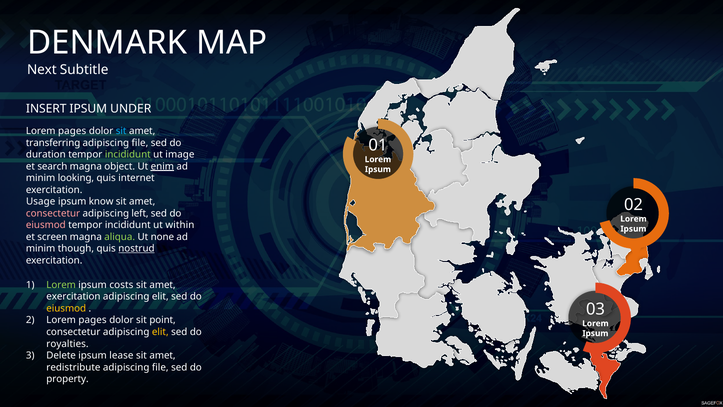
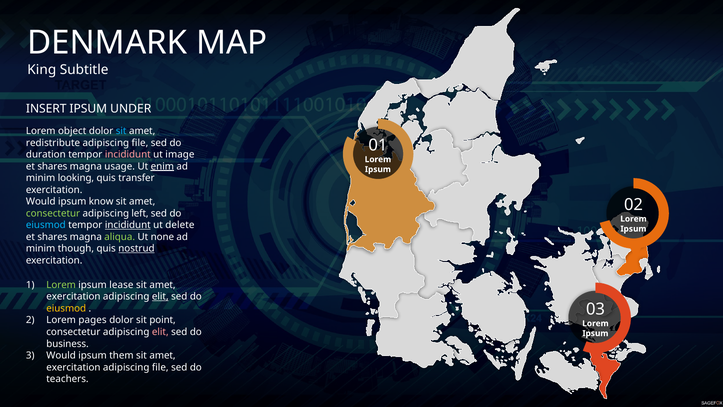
Next: Next -> King (42, 70)
pages: pages -> object (72, 131)
transferring: transferring -> redistribute (53, 143)
incididunt colour: light green -> pink (128, 154)
search: search -> shares (52, 166)
object: object -> usage (120, 166)
internet: internet -> transfer (136, 178)
Usage: Usage -> Would (41, 201)
consectetur colour: pink -> light green (53, 213)
eiusmod colour: pink -> light blue (46, 225)
incididunt underline: none -> present (128, 225)
within: within -> delete (180, 225)
screen: screen -> shares (52, 237)
costs: costs -> lease (121, 285)
elit underline: none -> present (160, 296)
elit colour: yellow -> pink (160, 332)
royalties: royalties -> business (68, 344)
Delete: Delete -> Would (61, 355)
lease: lease -> them (121, 355)
redistribute: redistribute -> exercitation (73, 367)
property: property -> teachers (67, 379)
